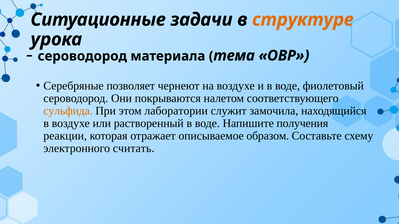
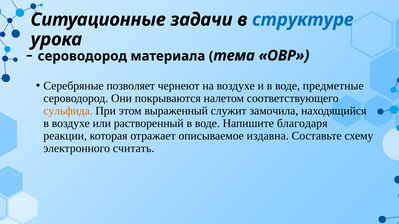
структуре colour: orange -> blue (303, 20)
фиолетовый: фиолетовый -> предметные (333, 86)
лаборатории: лаборатории -> выраженный (176, 111)
получения: получения -> благодаря (302, 123)
образом: образом -> издавна (268, 136)
